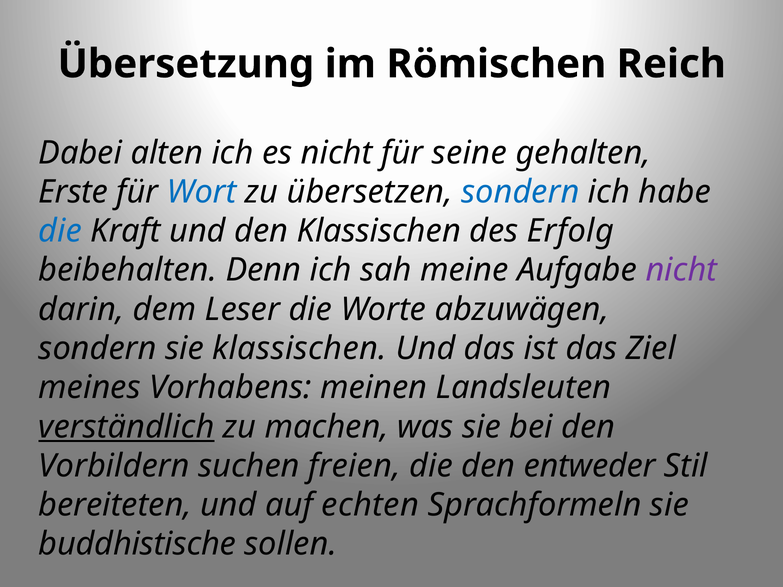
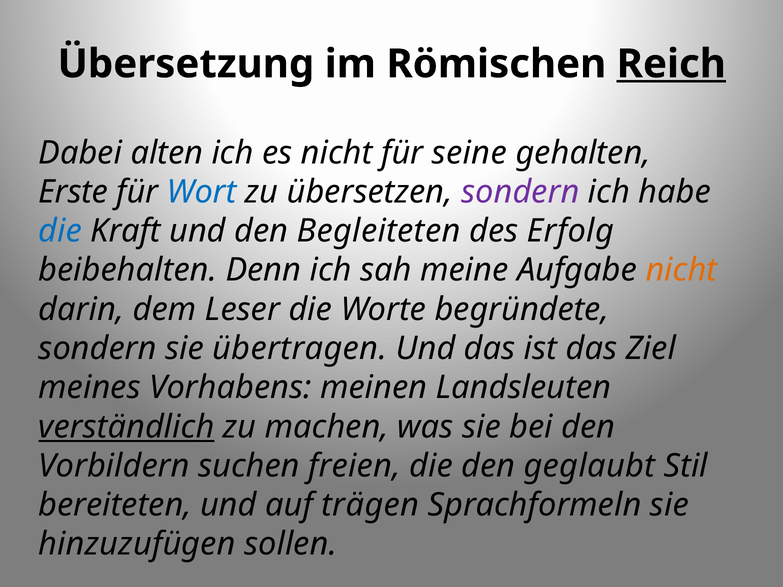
Reich underline: none -> present (671, 64)
sondern colour: blue -> purple (520, 192)
den Klassischen: Klassischen -> Begleiteten (379, 231)
nicht colour: purple -> orange (681, 270)
abzuwägen: abzuwägen -> begründete (522, 309)
sie klassischen: klassischen -> übertragen (300, 349)
entweder: entweder -> geglaubt (589, 466)
echten: echten -> trägen (370, 505)
buddhistische: buddhistische -> hinzuzufügen (137, 544)
